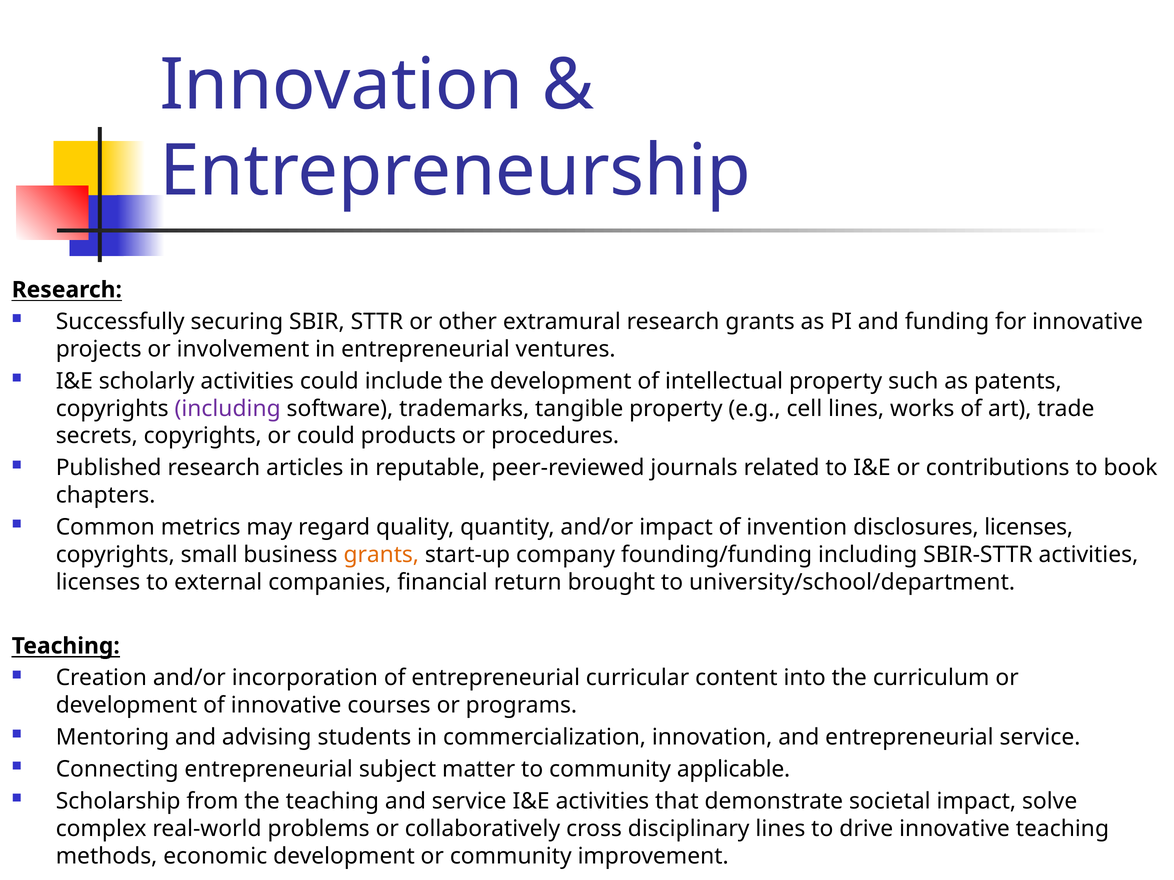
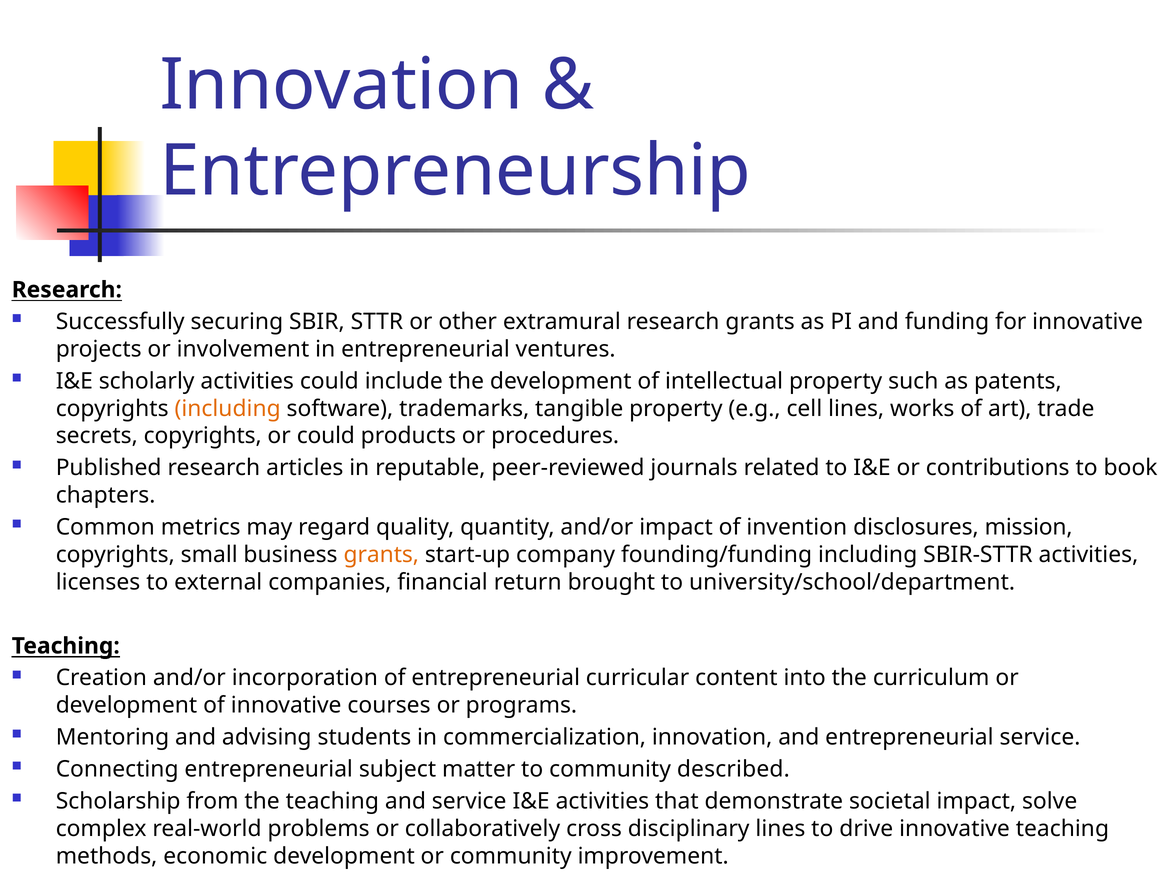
including colour: purple -> orange (228, 409)
disclosures licenses: licenses -> mission (1029, 528)
applicable: applicable -> described (733, 770)
